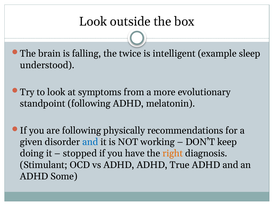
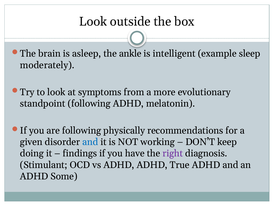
falling: falling -> asleep (87, 54)
twice: twice -> ankle (130, 54)
understood: understood -> moderately (47, 65)
stopped: stopped -> findings (80, 153)
right colour: orange -> purple (173, 153)
